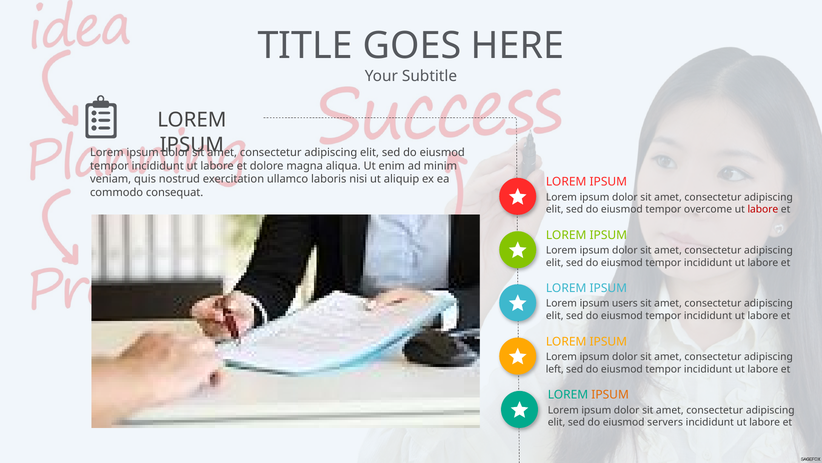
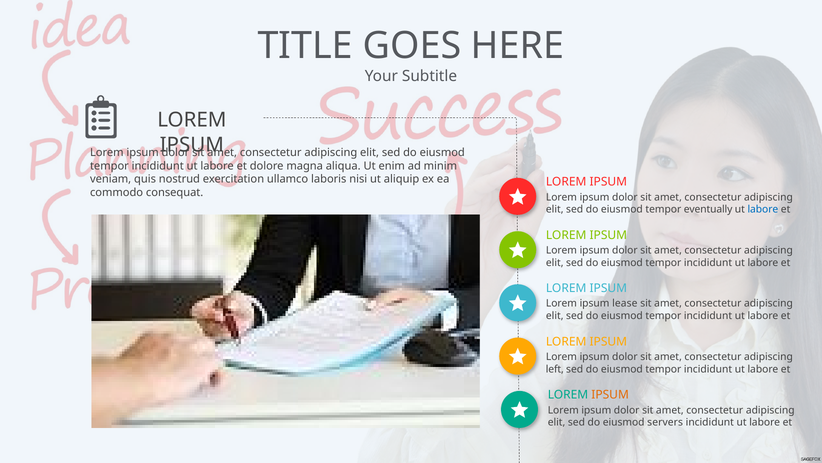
overcome: overcome -> eventually (708, 209)
labore colour: red -> blue (763, 209)
users: users -> lease (625, 303)
